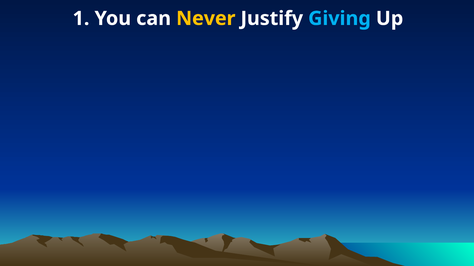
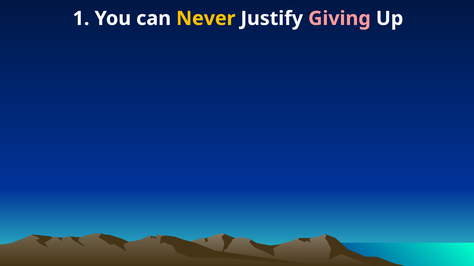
Giving colour: light blue -> pink (339, 19)
